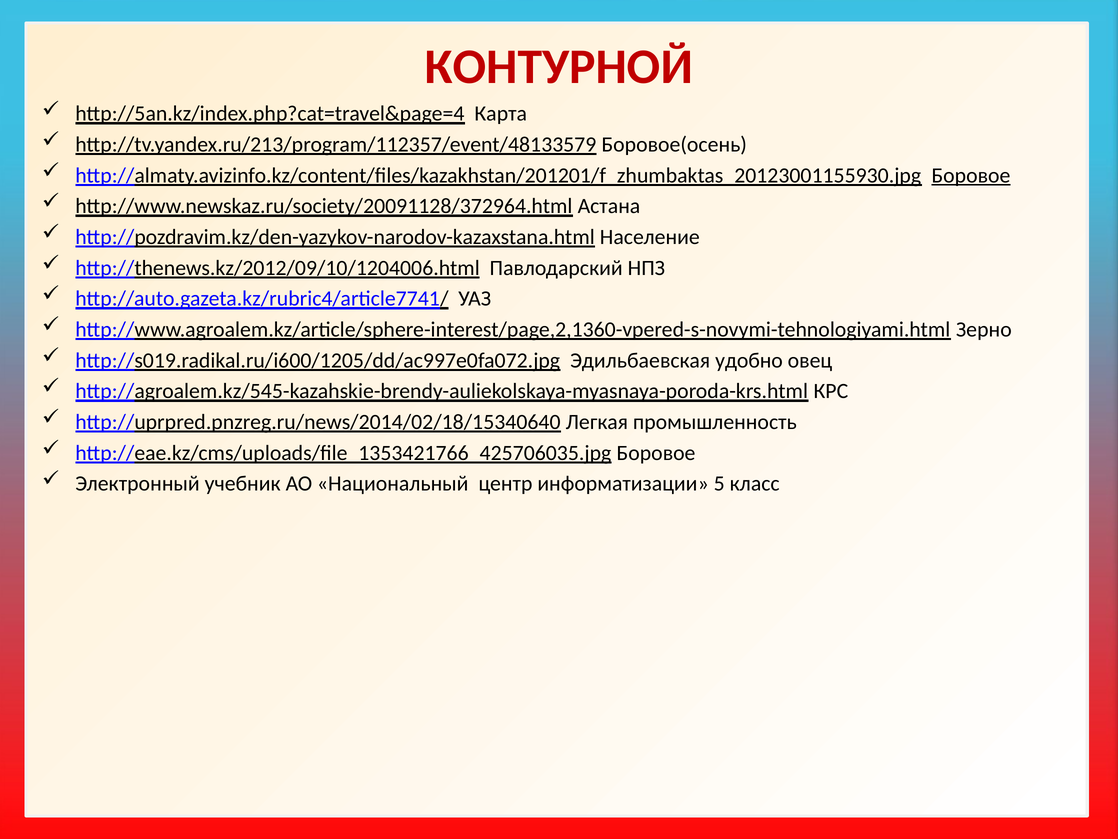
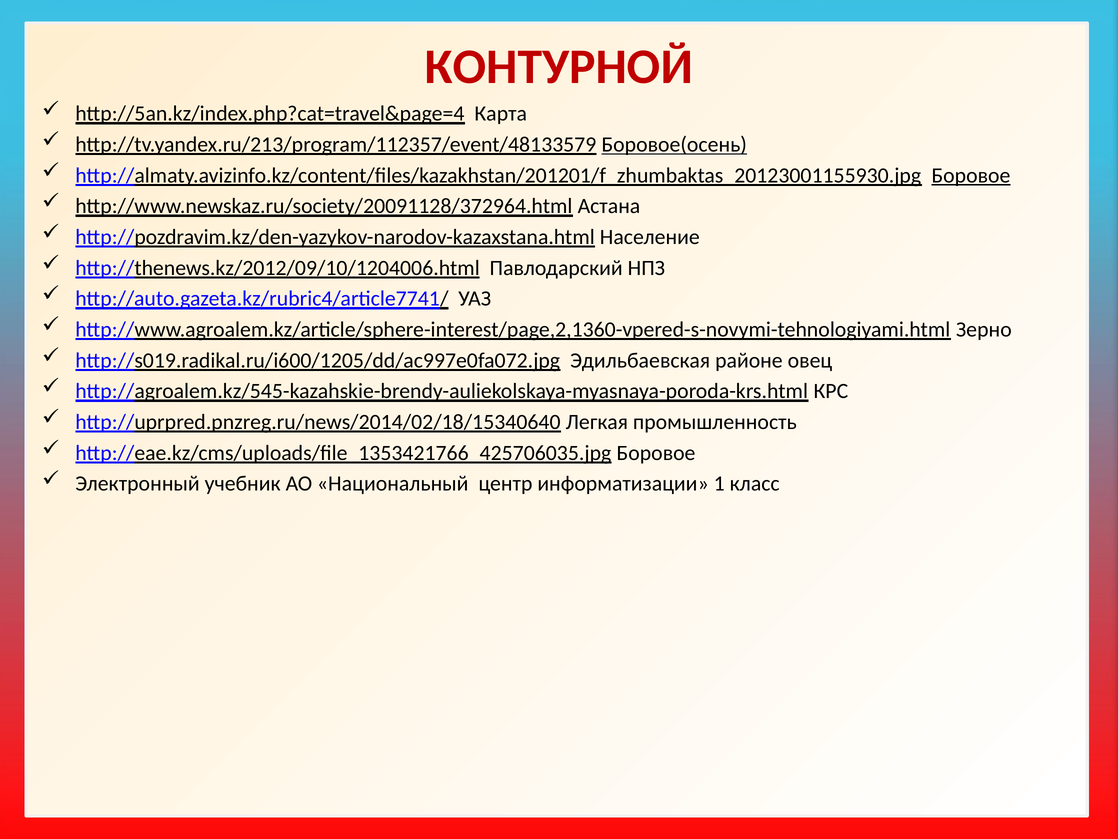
Боровое(осень underline: none -> present (674, 145)
удобно: удобно -> районе (749, 360)
5: 5 -> 1 (719, 483)
